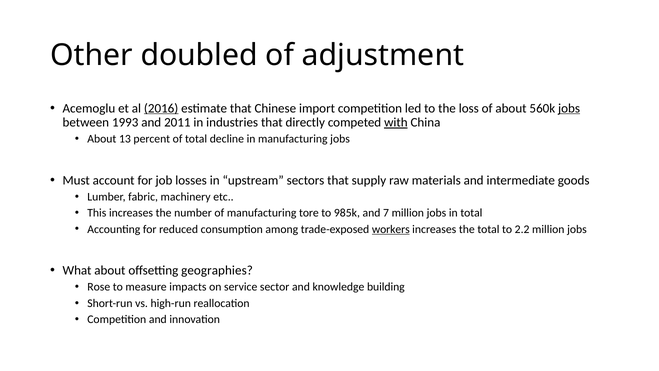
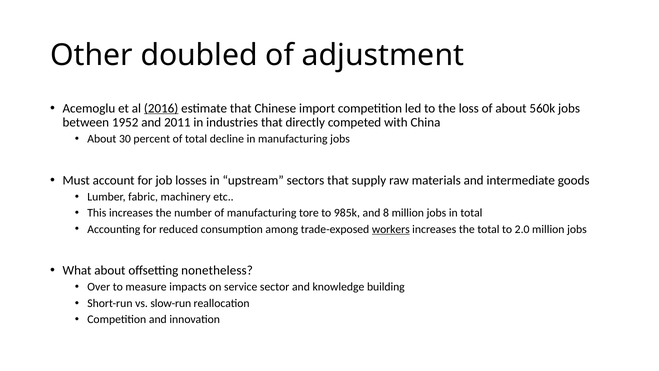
jobs underline: present -> none (569, 108)
1993: 1993 -> 1952 (125, 122)
with underline: present -> none (396, 122)
13: 13 -> 30 (125, 139)
7: 7 -> 8 (386, 213)
2.2: 2.2 -> 2.0 (522, 229)
geographies: geographies -> nonetheless (217, 270)
Rose: Rose -> Over (99, 287)
high-run: high-run -> slow-run (171, 303)
